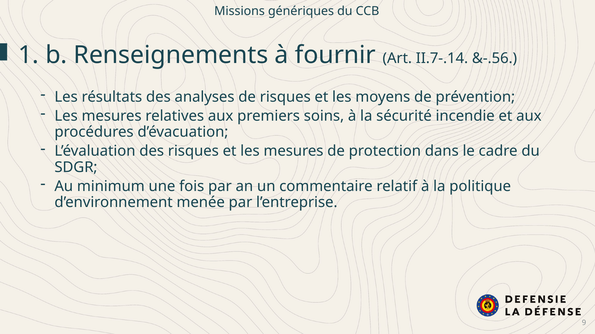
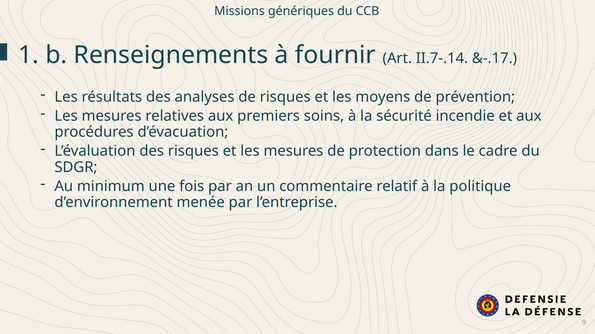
&-.56: &-.56 -> &-.17 (495, 59)
